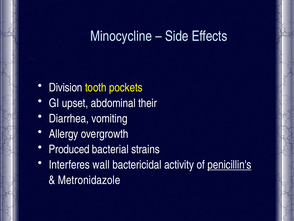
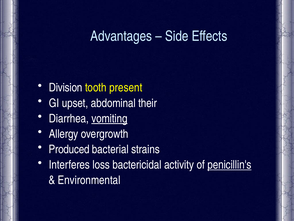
Minocycline: Minocycline -> Advantages (121, 36)
pockets: pockets -> present (126, 87)
vomiting underline: none -> present (109, 118)
wall: wall -> loss (101, 164)
Metronidazole: Metronidazole -> Environmental (89, 180)
